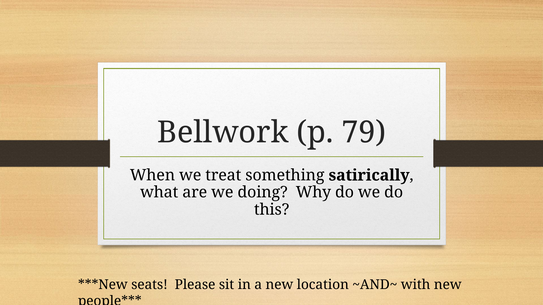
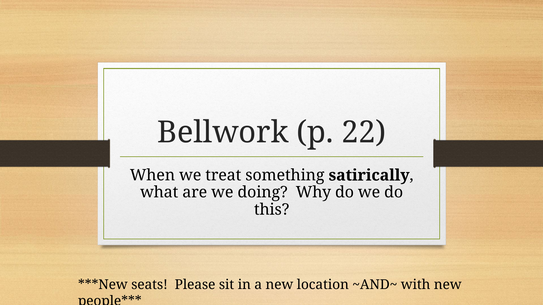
79: 79 -> 22 (364, 133)
